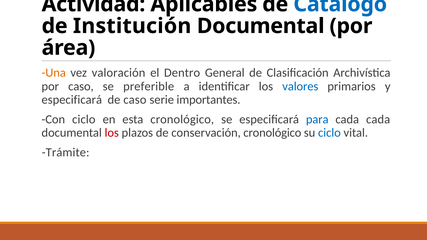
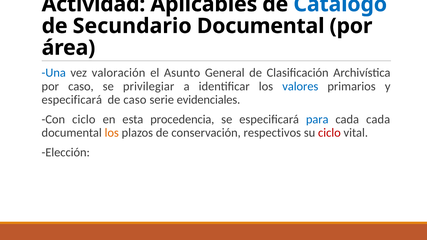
Institución: Institución -> Secundario (132, 26)
Una colour: orange -> blue (54, 73)
Dentro: Dentro -> Asunto (182, 73)
preferible: preferible -> privilegiar (149, 86)
importantes: importantes -> evidenciales (208, 100)
esta cronológico: cronológico -> procedencia (182, 120)
los colour: red -> orange (112, 133)
conservación cronológico: cronológico -> respectivos (272, 133)
ciclo colour: blue -> red (329, 133)
Trámite: Trámite -> Elección (66, 153)
